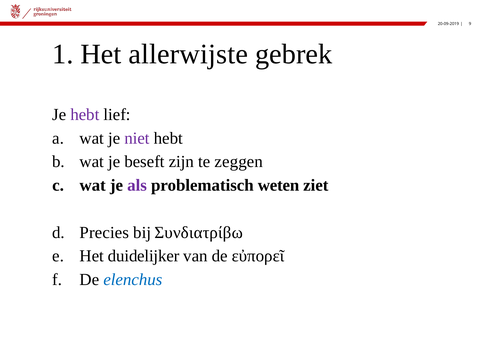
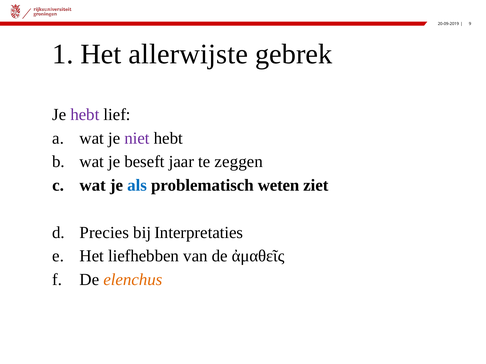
zijn: zijn -> jaar (181, 162)
als colour: purple -> blue (137, 186)
Συνδιατρίβω: Συνδιατρίβω -> Interpretaties (199, 233)
duidelijker: duidelijker -> liefhebben (144, 256)
εὐπορεῖ: εὐπορεῖ -> ἀμαθεῖς (258, 256)
elenchus colour: blue -> orange (133, 280)
